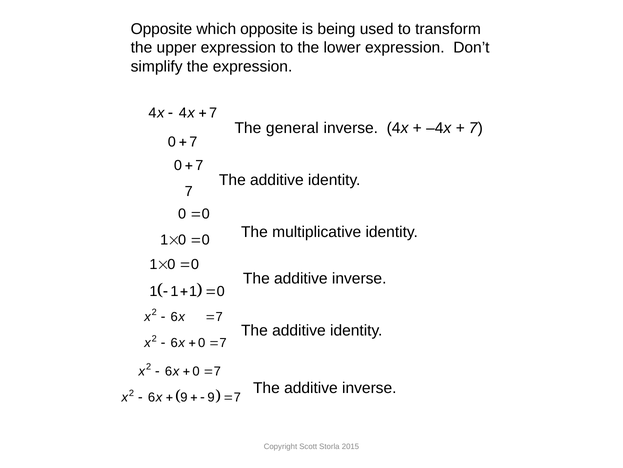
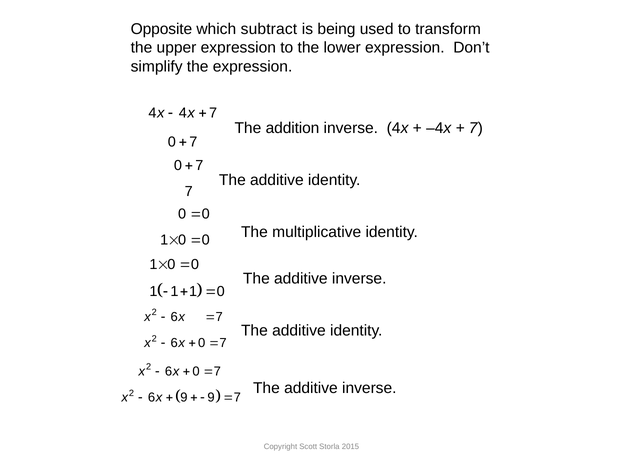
which opposite: opposite -> subtract (269, 29)
general: general -> addition (293, 128)
